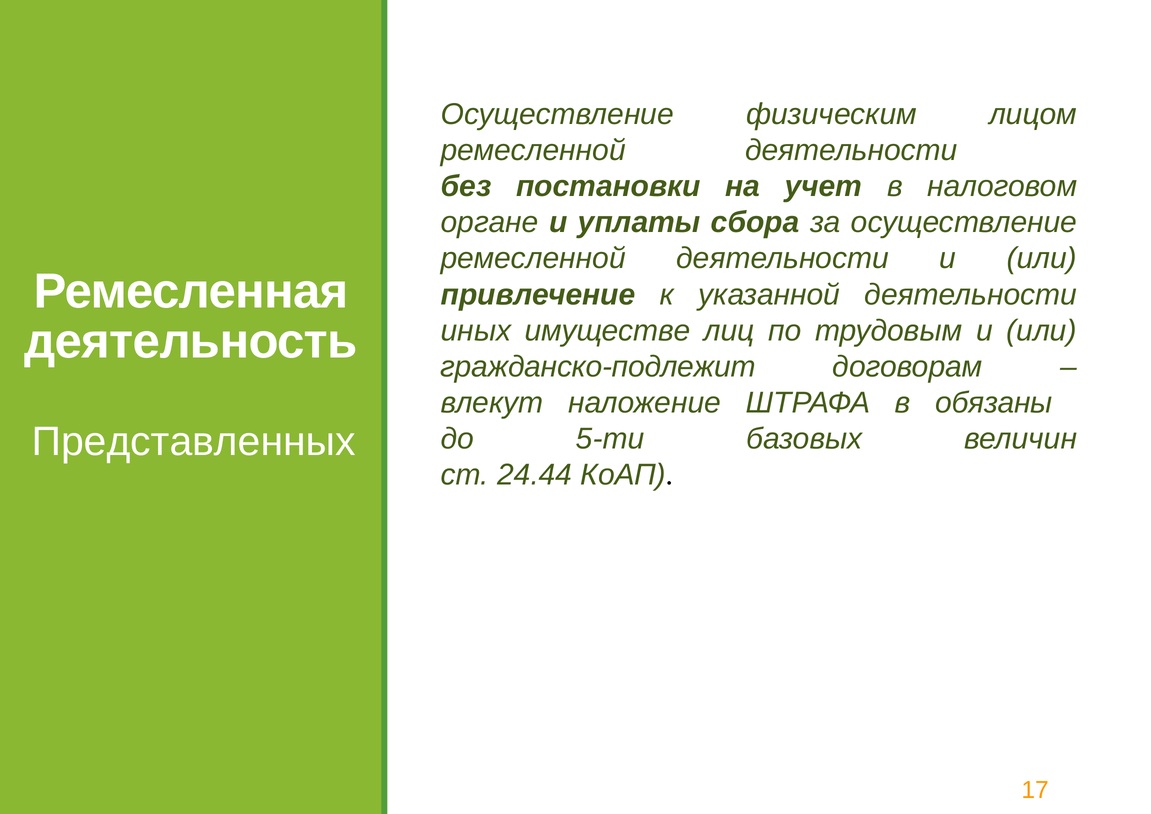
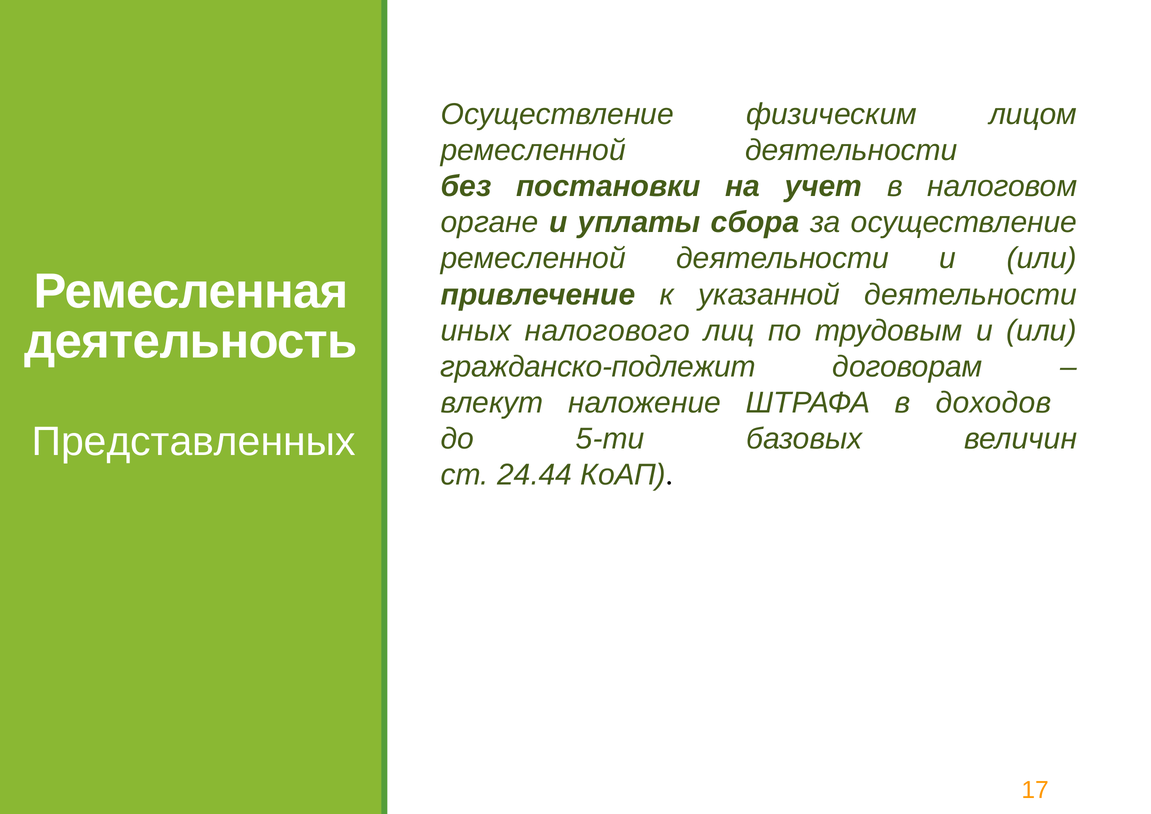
имуществе: имуществе -> налогового (607, 331)
обязаны: обязаны -> доходов (994, 403)
